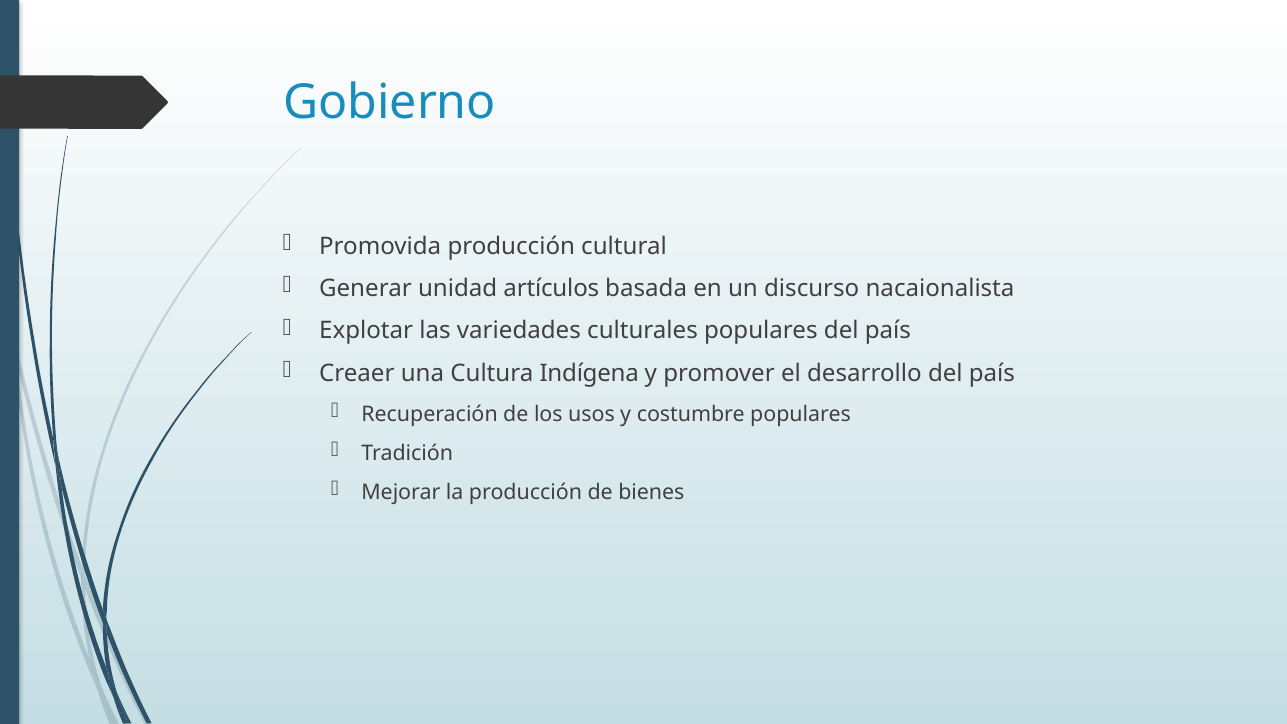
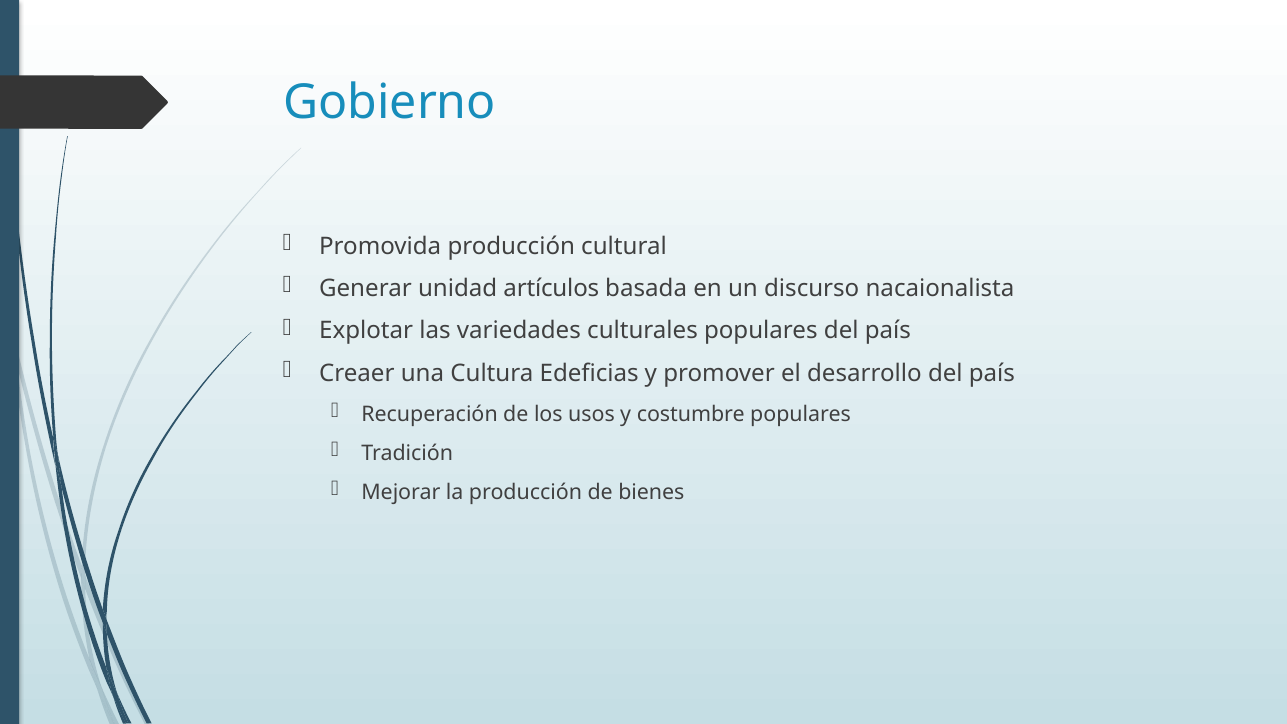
Indígena: Indígena -> Edeficias (589, 373)
